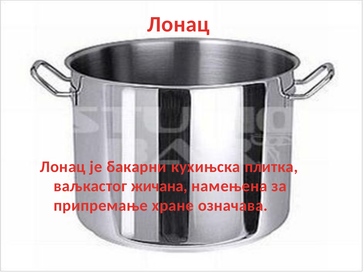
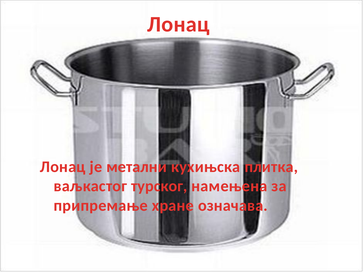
бакарни: бакарни -> метални (137, 167)
жичана: жичана -> турског (159, 186)
